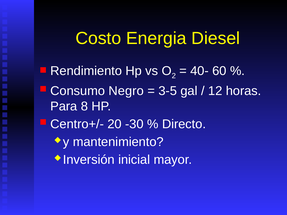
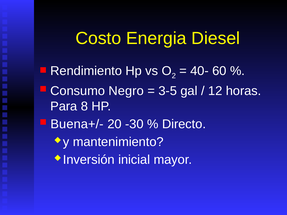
Centro+/-: Centro+/- -> Buena+/- (77, 124)
